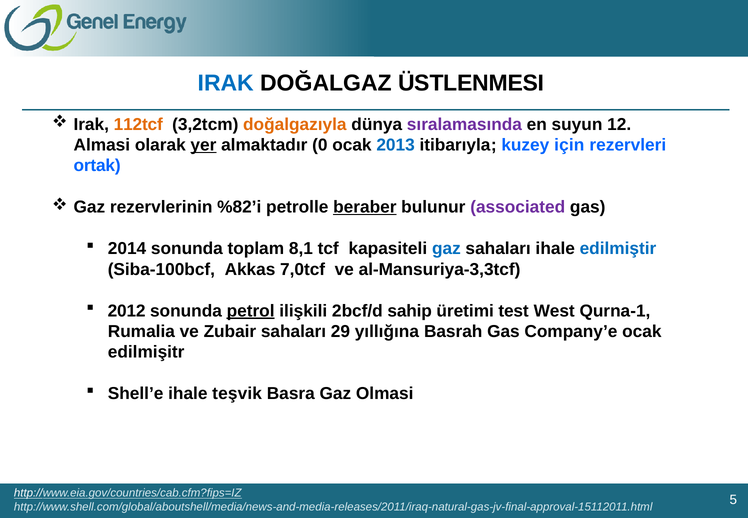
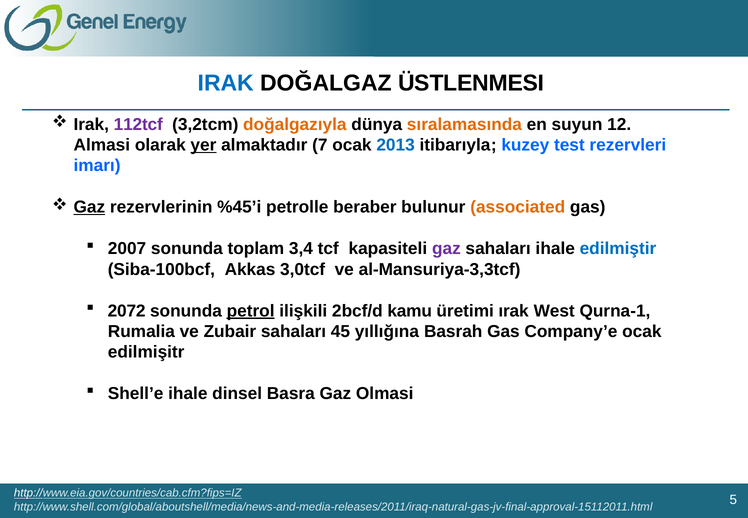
112tcf colour: orange -> purple (138, 124)
sıralamasında colour: purple -> orange (464, 124)
0: 0 -> 7 (320, 145)
için: için -> test (569, 145)
ortak: ortak -> imarı (97, 166)
Gaz underline: none -> present (89, 207)
%82’i: %82’i -> %45’i (239, 207)
beraber underline: present -> none (365, 207)
associated colour: purple -> orange (518, 207)
2014: 2014 -> 2007 (127, 249)
8,1: 8,1 -> 3,4 (301, 249)
gaz colour: blue -> purple (446, 249)
7,0tcf: 7,0tcf -> 3,0tcf (303, 269)
2012: 2012 -> 2072 (127, 311)
sahip: sahip -> kamu (410, 311)
test: test -> ırak (514, 311)
29: 29 -> 45 (340, 331)
teşvik: teşvik -> dinsel (237, 394)
